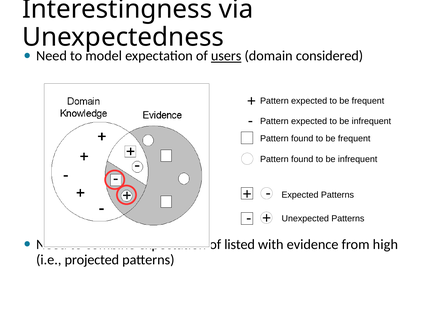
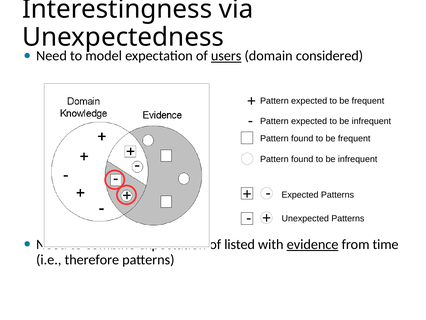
evidence underline: none -> present (313, 244)
high: high -> time (386, 244)
projected: projected -> therefore (92, 259)
